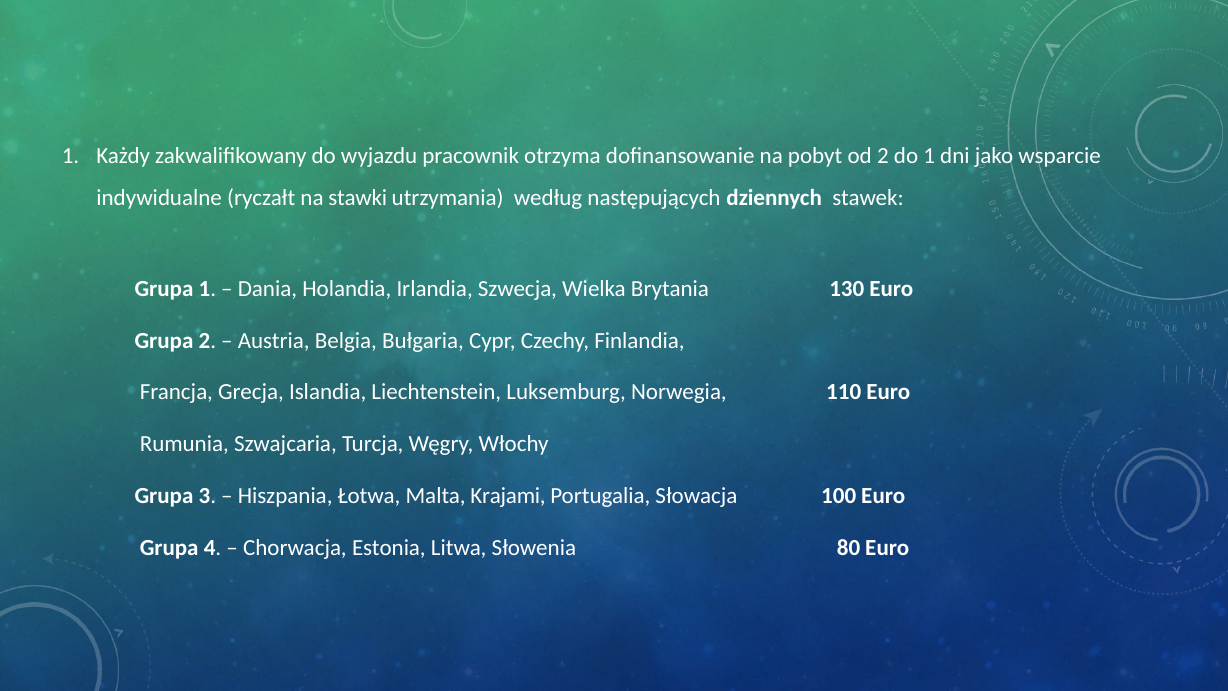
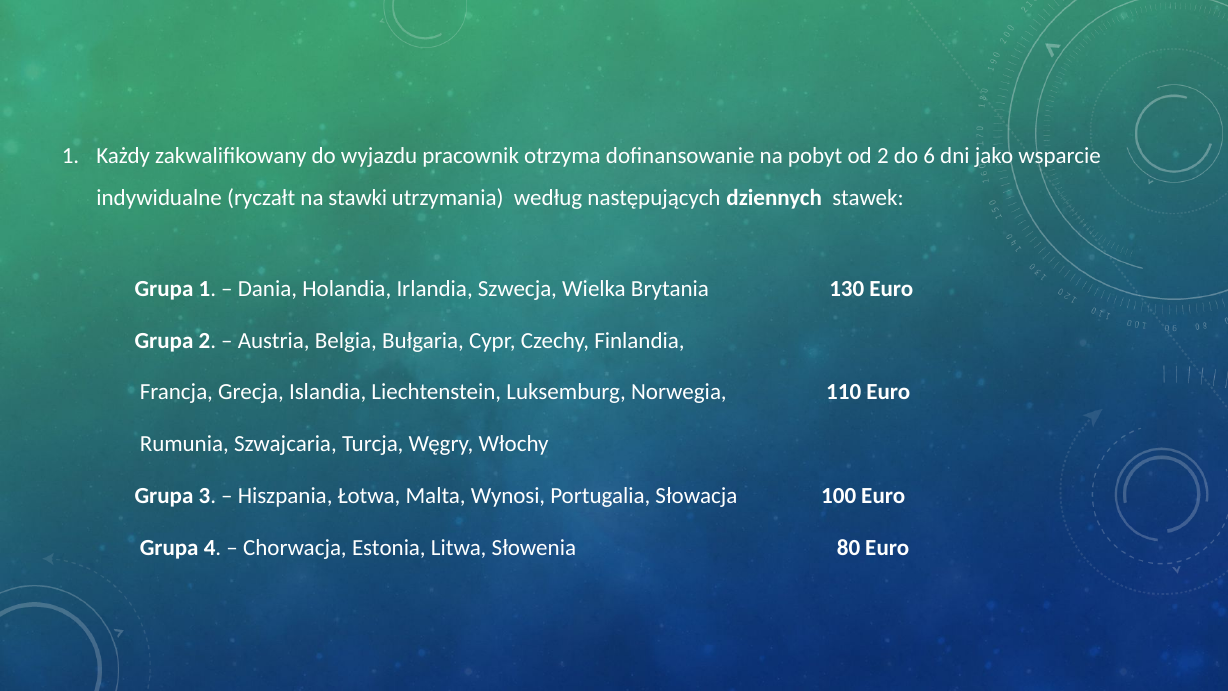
do 1: 1 -> 6 (929, 156)
Krajami: Krajami -> Wynosi (508, 496)
